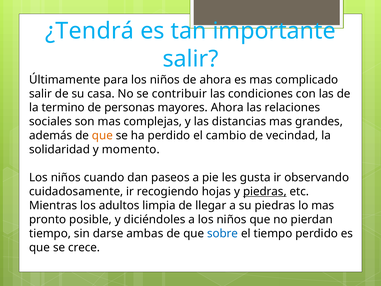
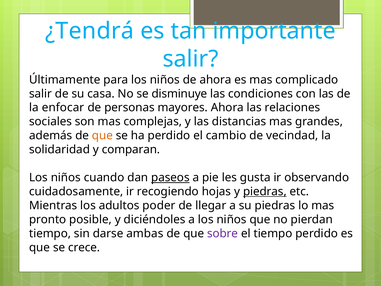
contribuir: contribuir -> disminuye (179, 94)
termino: termino -> enfocar (63, 108)
momento: momento -> comparan (131, 149)
paseos underline: none -> present (170, 177)
limpia: limpia -> poder (159, 205)
sobre colour: blue -> purple (223, 233)
